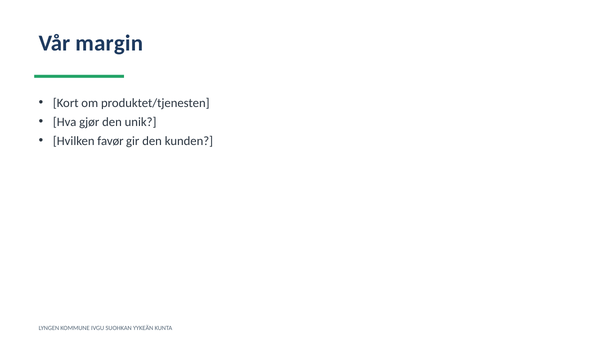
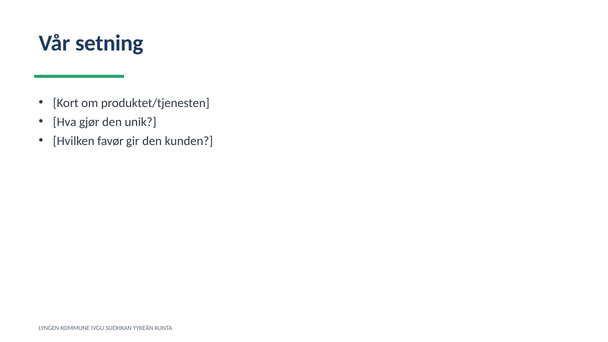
margin: margin -> setning (109, 43)
